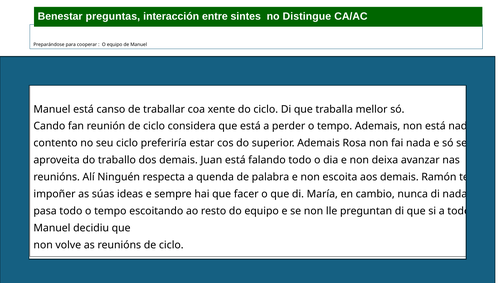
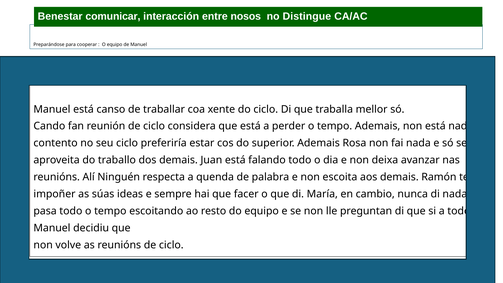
preguntas: preguntas -> comunicar (113, 16)
sintes: sintes -> nosos (246, 16)
